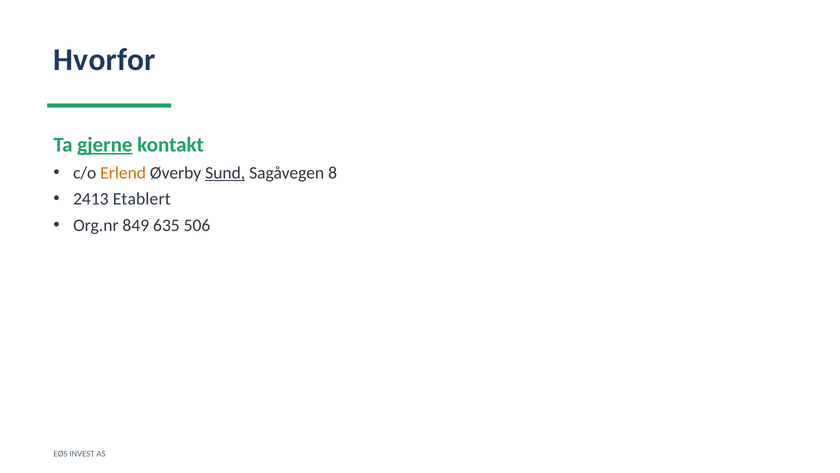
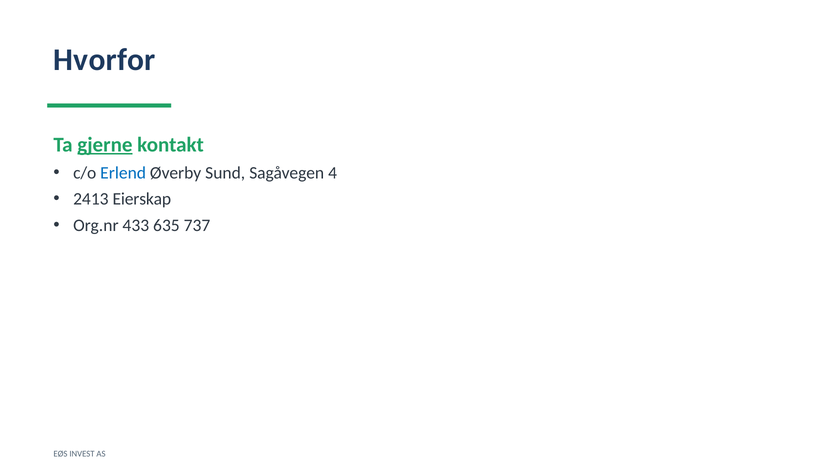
Erlend colour: orange -> blue (123, 173)
Sund underline: present -> none (225, 173)
8: 8 -> 4 (333, 173)
Etablert: Etablert -> Eierskap (142, 199)
849: 849 -> 433 (136, 225)
506: 506 -> 737 (197, 225)
